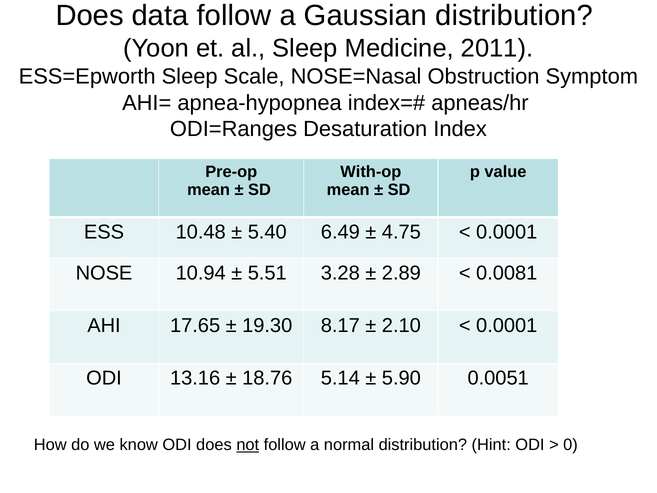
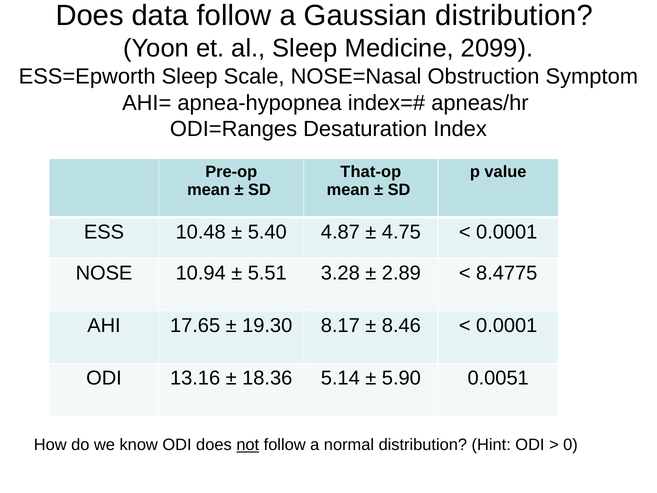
2011: 2011 -> 2099 (497, 48)
With-op: With-op -> That-op (371, 172)
6.49: 6.49 -> 4.87 (340, 232)
0.0081: 0.0081 -> 8.4775 (507, 273)
2.10: 2.10 -> 8.46 (401, 325)
18.76: 18.76 -> 18.36 (267, 378)
